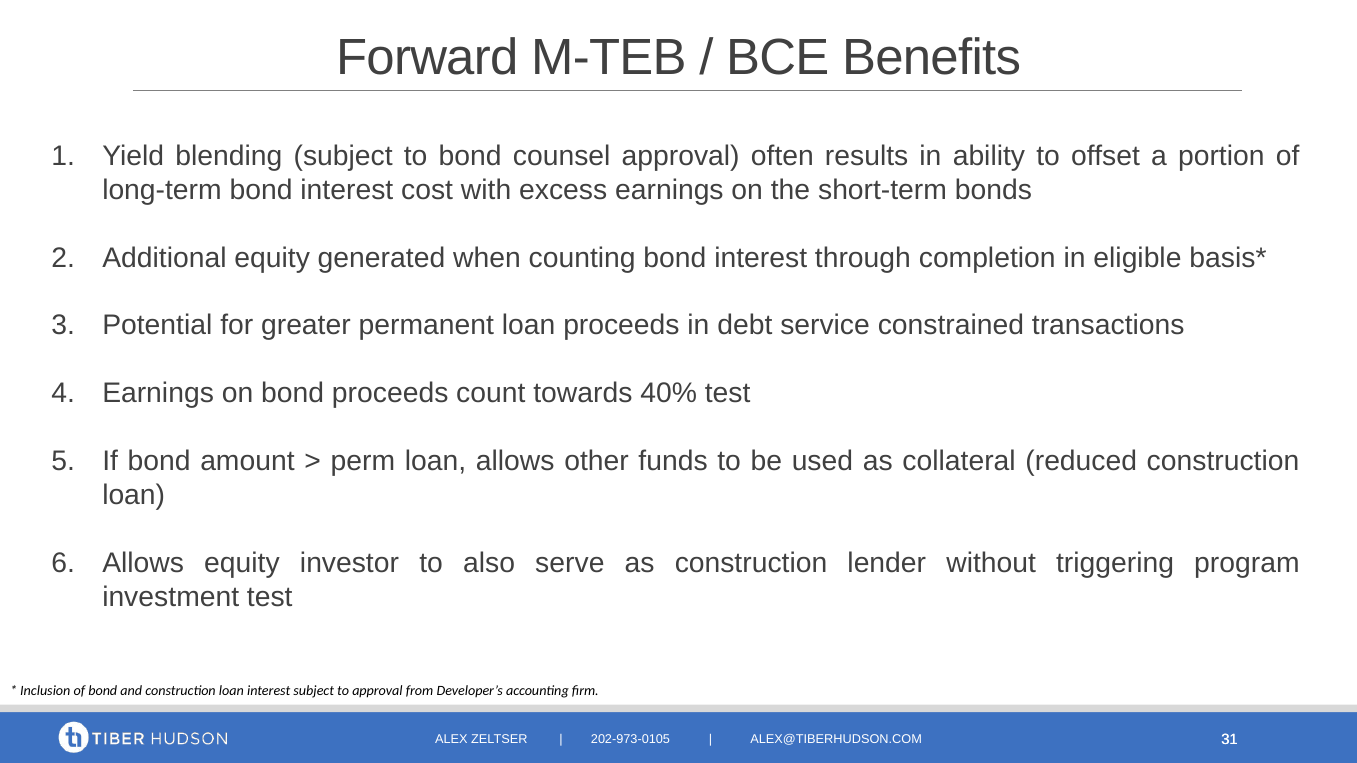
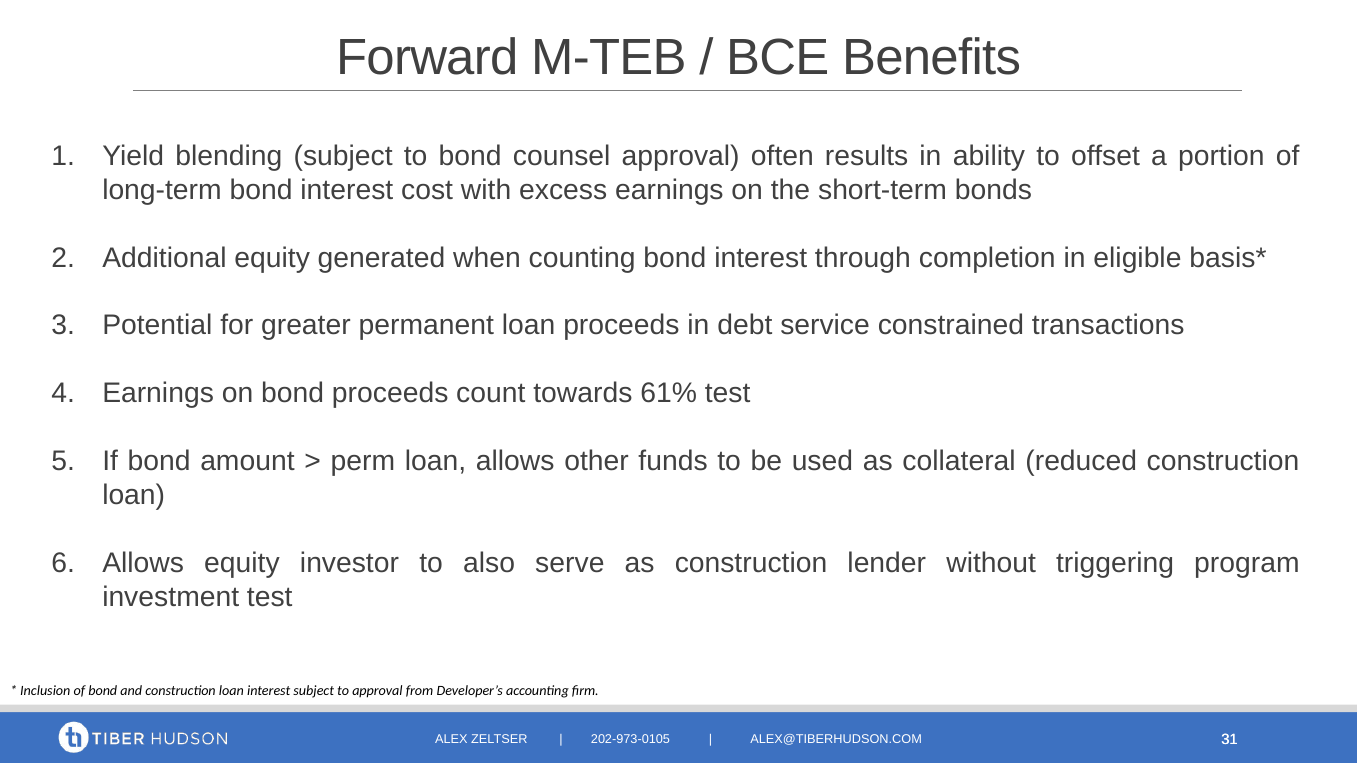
40%: 40% -> 61% (669, 394)
